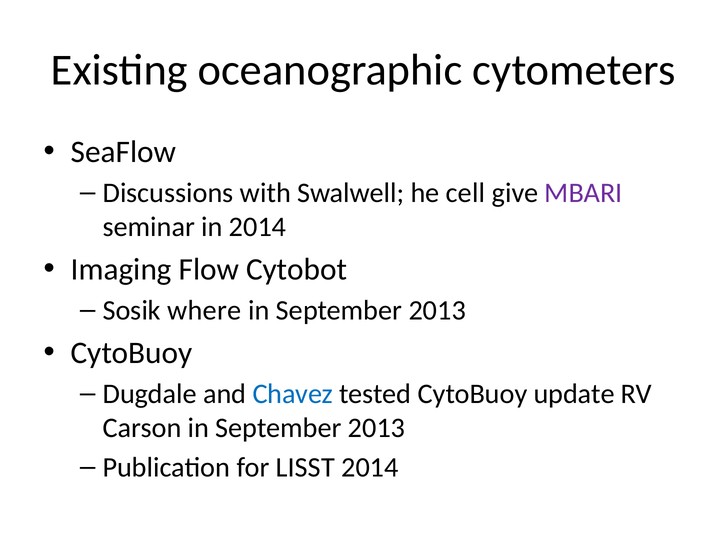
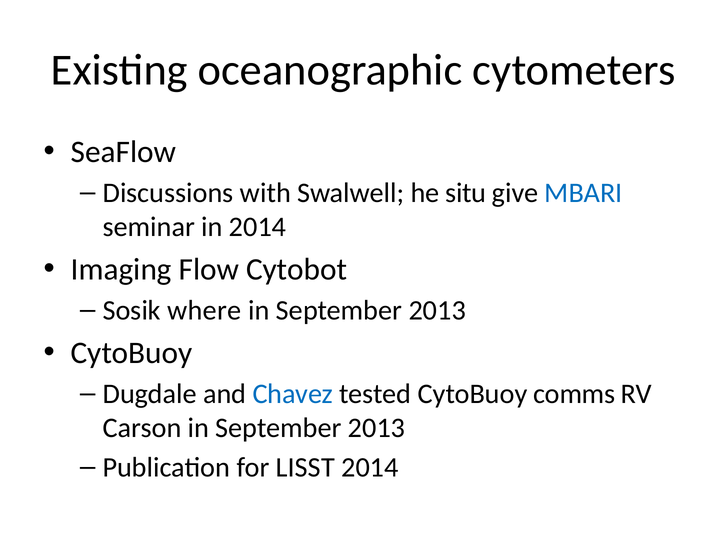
cell: cell -> situ (466, 193)
MBARI colour: purple -> blue (584, 193)
update: update -> comms (574, 394)
